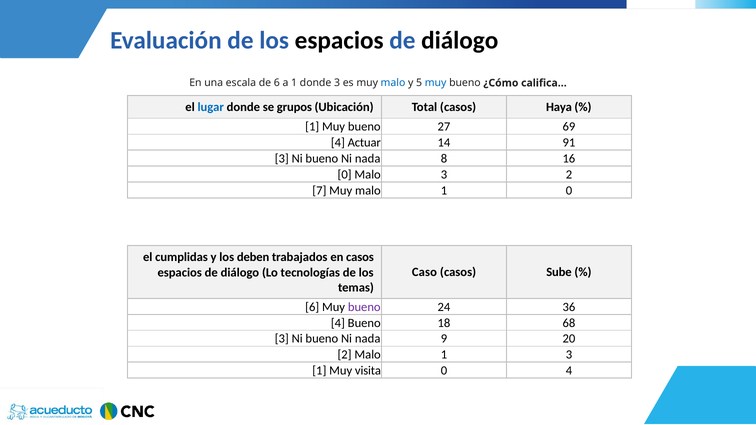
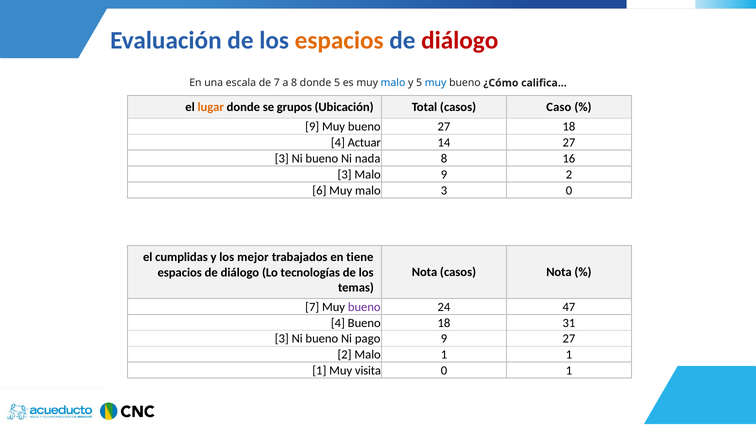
espacios colour: black -> orange (339, 40)
diálogo colour: black -> red (460, 40)
de 6: 6 -> 7 (277, 83)
a 1: 1 -> 8 (294, 83)
donde 3: 3 -> 5 (337, 83)
lugar colour: blue -> orange (211, 107)
Haya: Haya -> Caso (559, 107)
1: 1 -> 9 (312, 127)
27 69: 69 -> 18 (569, 127)
14 91: 91 -> 27 (569, 143)
0: 0 -> 3 (345, 175)
Malo 3: 3 -> 9 (444, 175)
7: 7 -> 6 (319, 191)
Muy malo 1: 1 -> 3 (444, 191)
deben: deben -> mejor (253, 257)
en casos: casos -> tiene (360, 257)
Caso: Caso -> Nota (425, 272)
casos Sube: Sube -> Nota (559, 272)
6: 6 -> 7 (312, 307)
36: 36 -> 47 (569, 307)
68: 68 -> 31 (569, 323)
nada: nada -> pago (368, 339)
9 20: 20 -> 27 (569, 339)
Malo 1 3: 3 -> 1 (569, 355)
0 4: 4 -> 1 (569, 371)
